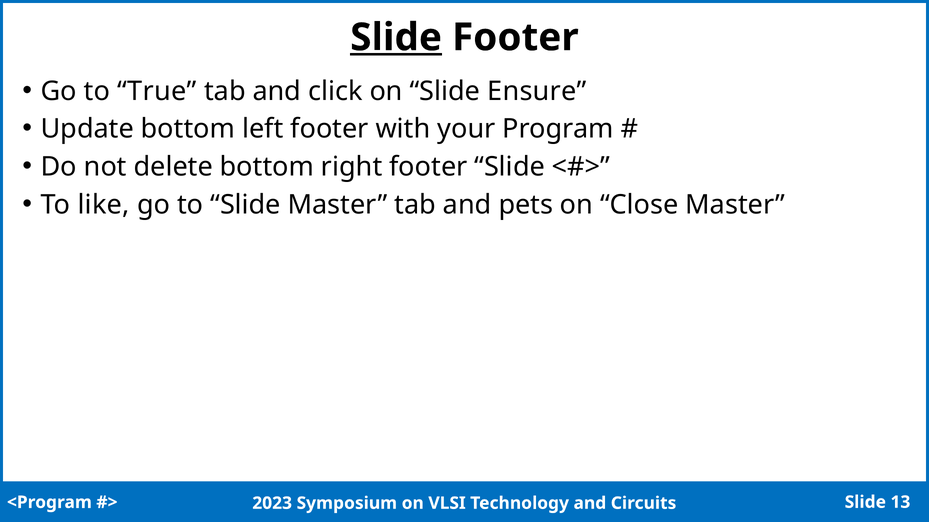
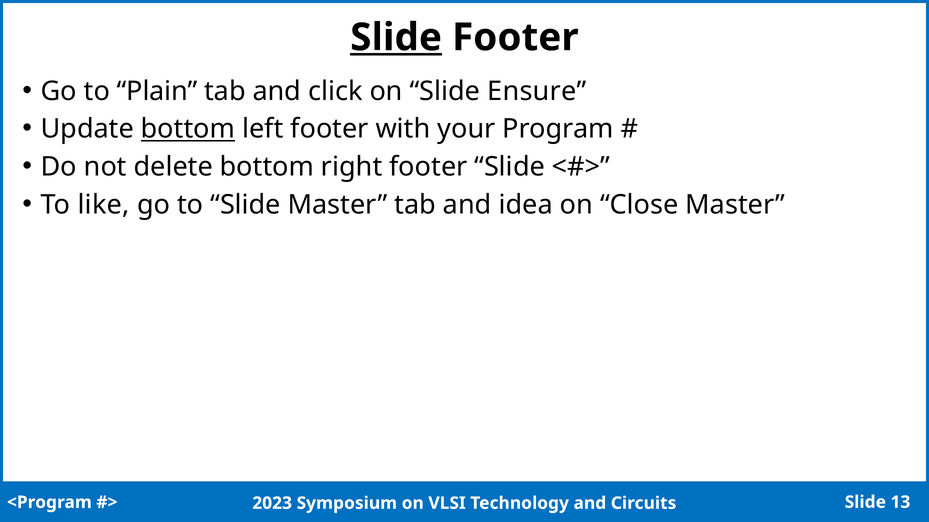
True: True -> Plain (157, 91)
bottom underline: none -> present (188, 129)
pets: pets -> idea (526, 205)
